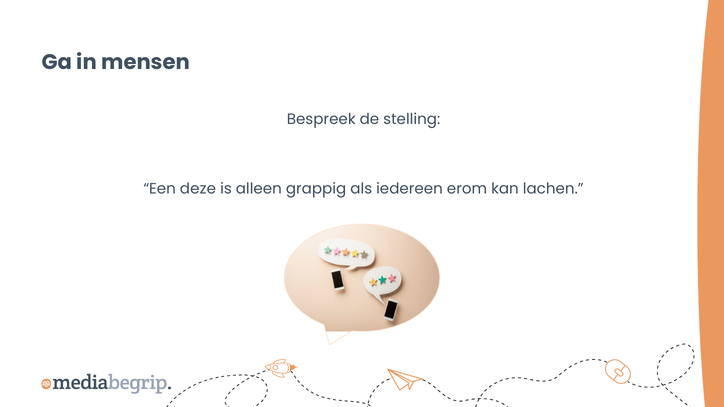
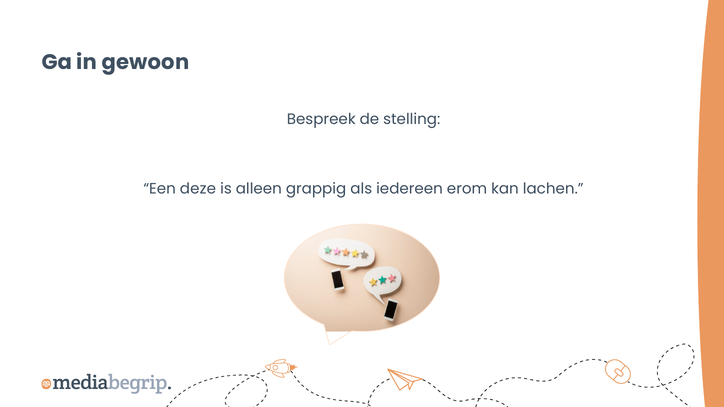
mensen: mensen -> gewoon (145, 63)
